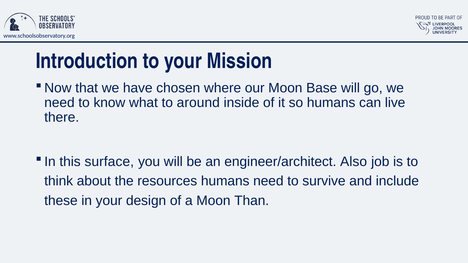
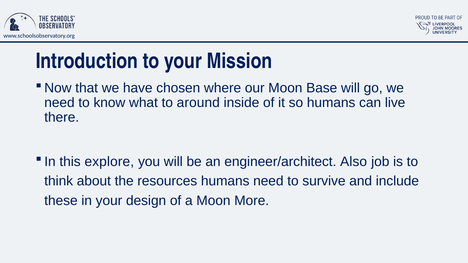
surface: surface -> explore (109, 162)
Than: Than -> More (252, 201)
